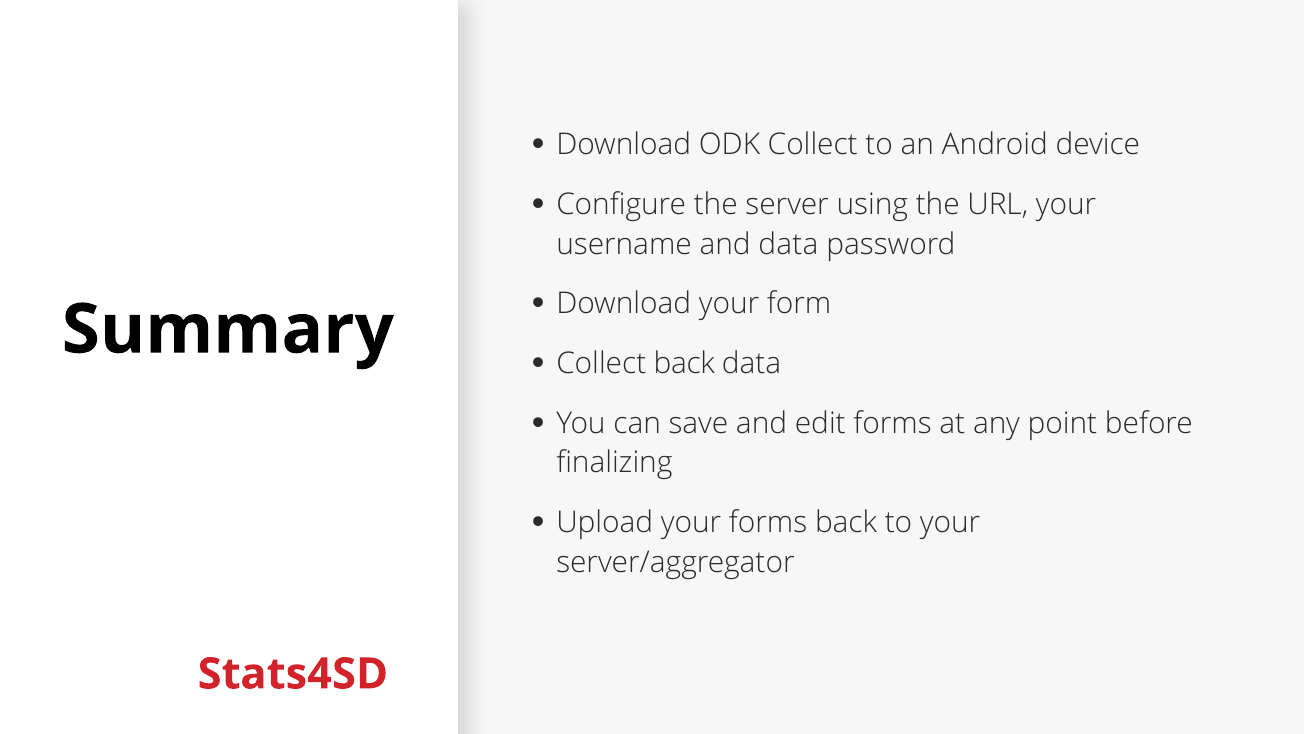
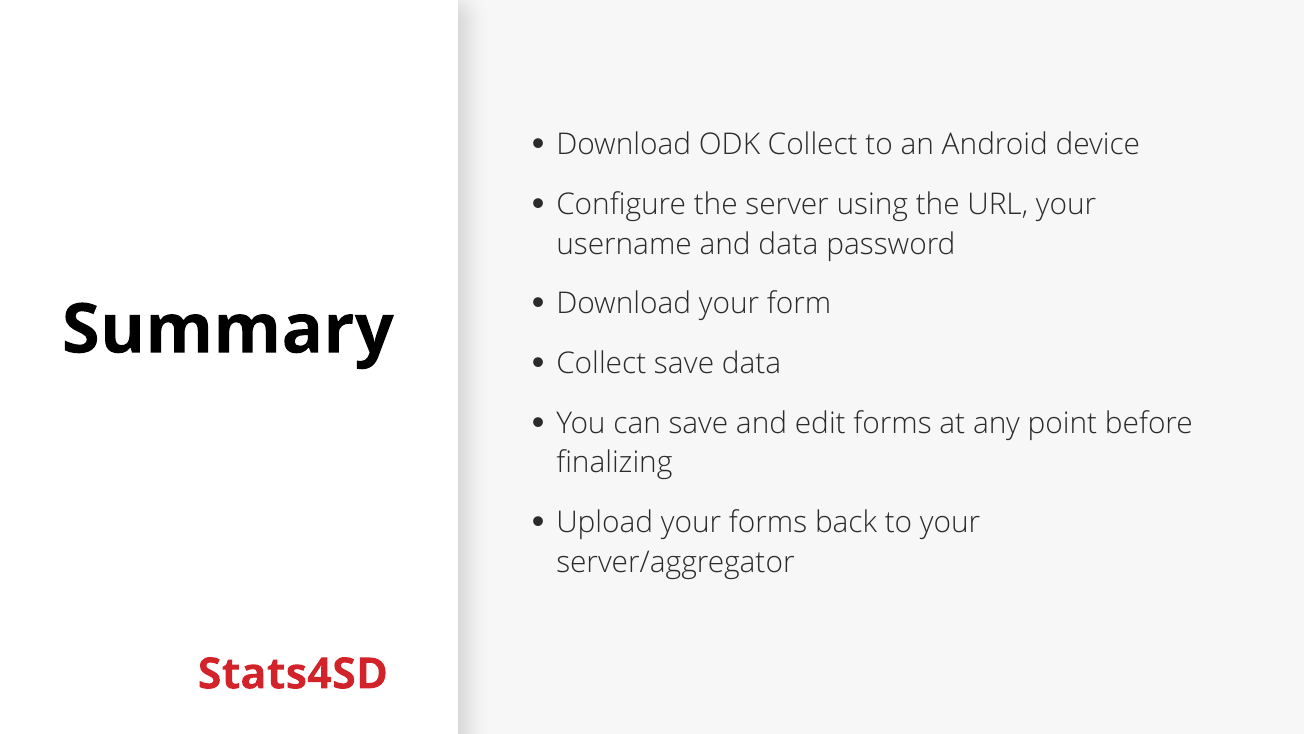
Collect back: back -> save (684, 364)
